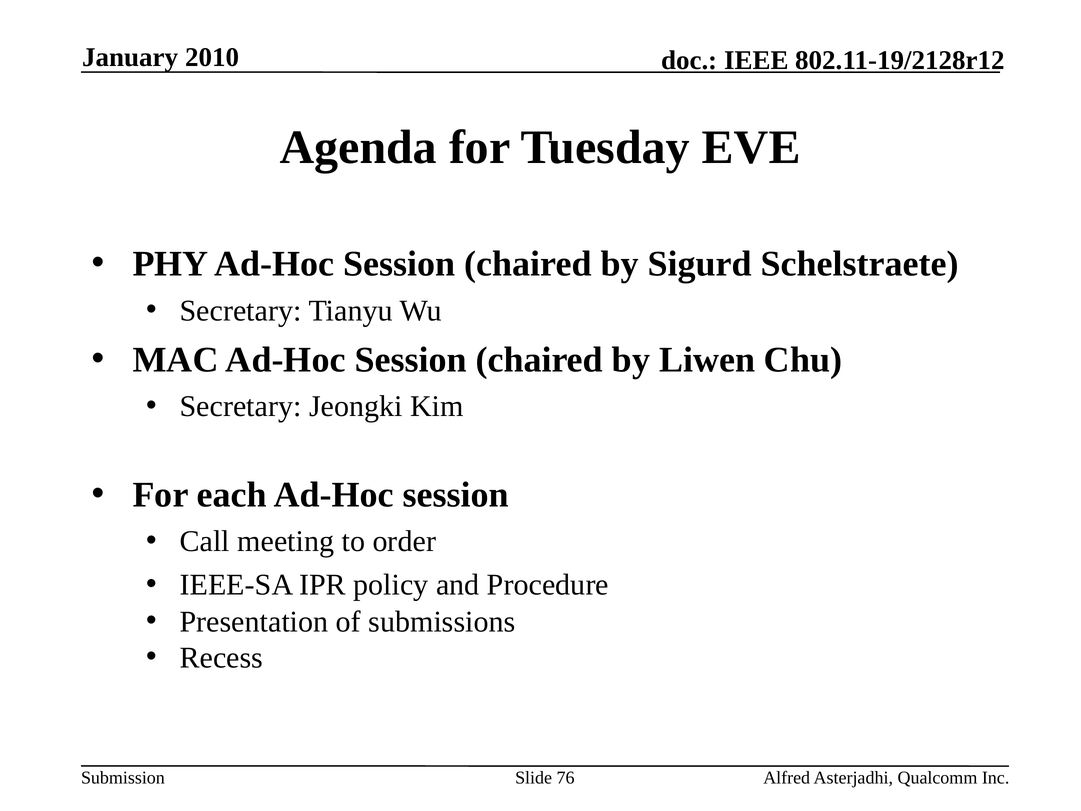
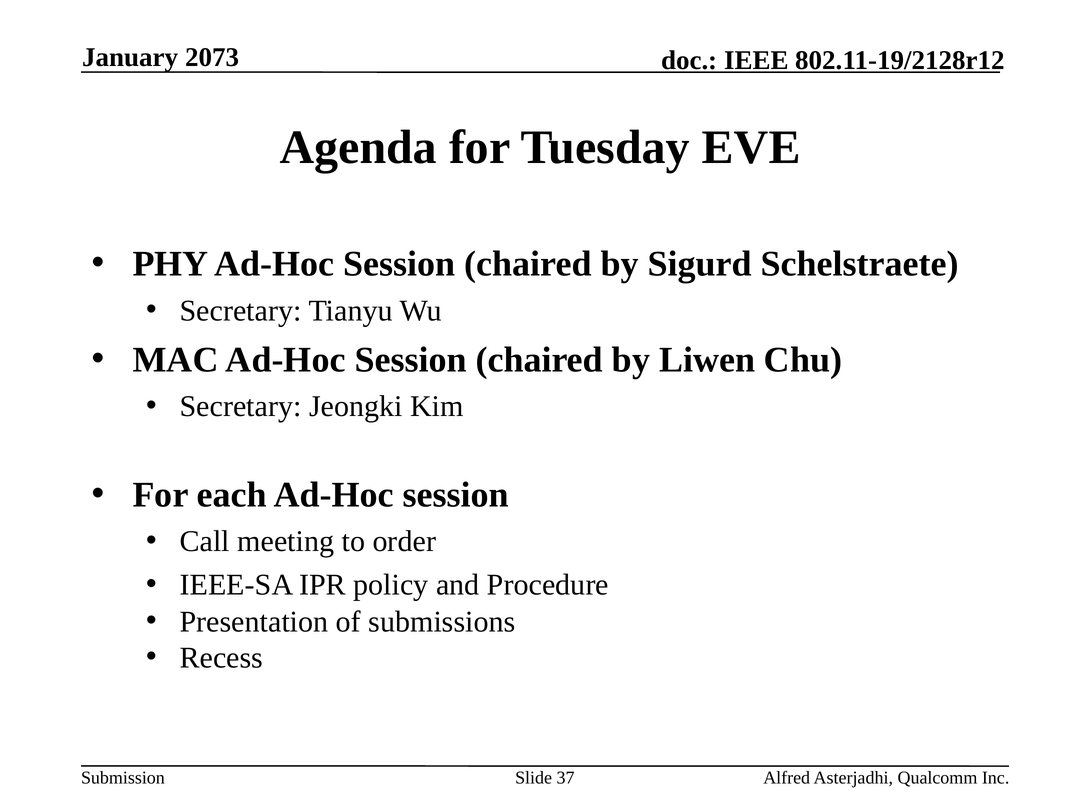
2010: 2010 -> 2073 (212, 57)
76: 76 -> 37 (566, 778)
